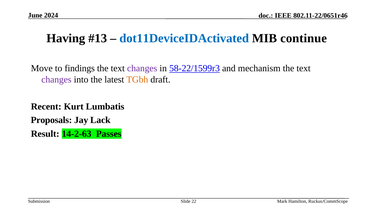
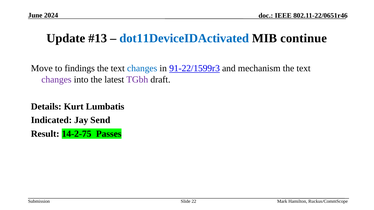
Having: Having -> Update (66, 38)
changes colour: purple -> blue (142, 68)
58-22/1599r3: 58-22/1599r3 -> 91-22/1599r3 (195, 68)
TGbh colour: orange -> purple (137, 80)
Recent: Recent -> Details (46, 107)
Proposals: Proposals -> Indicated (51, 120)
Lack: Lack -> Send (100, 120)
14-2-63: 14-2-63 -> 14-2-75 (77, 134)
